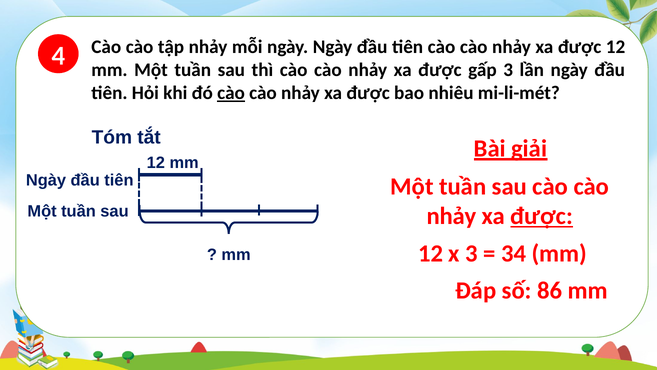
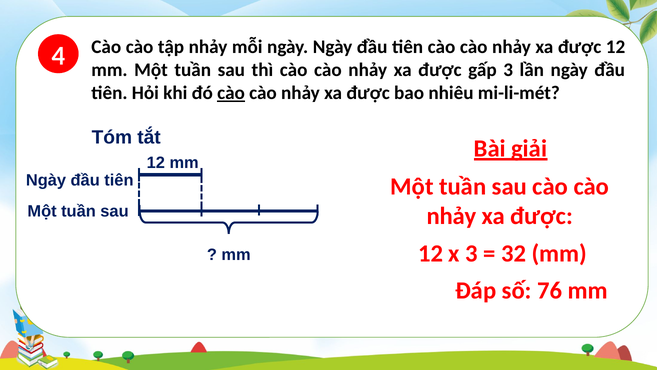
được underline: present -> none (542, 216)
34: 34 -> 32 (514, 253)
86: 86 -> 76 (550, 290)
